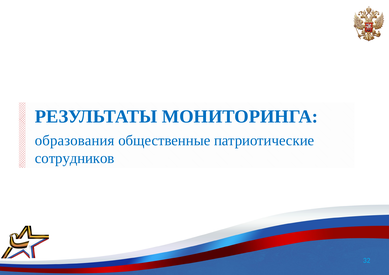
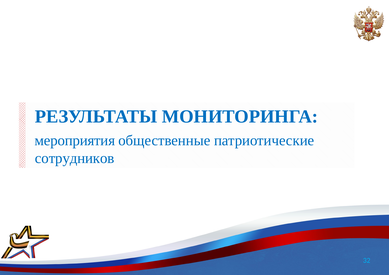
образования: образования -> мероприятия (75, 141)
